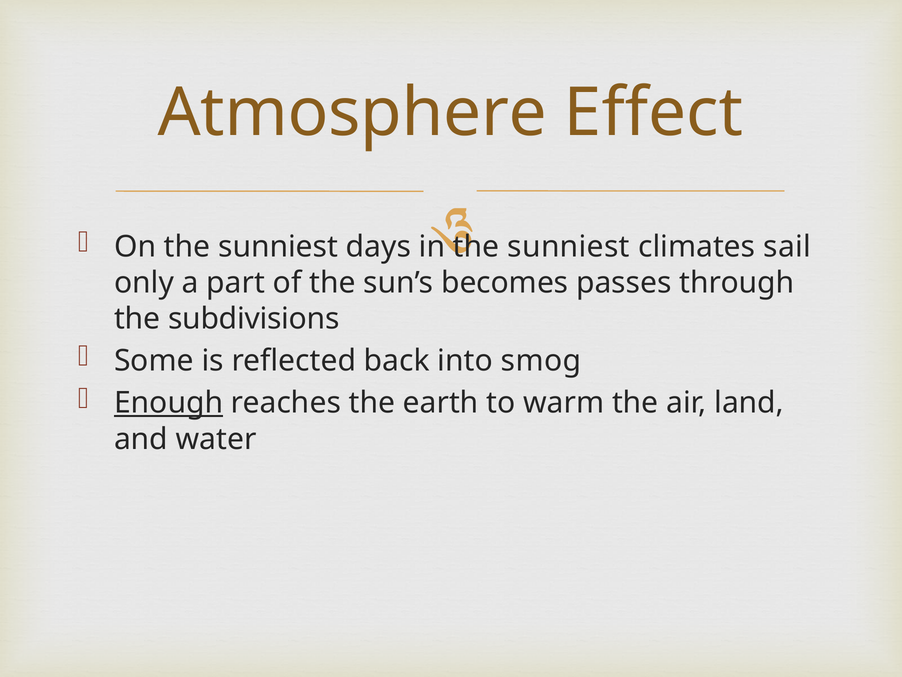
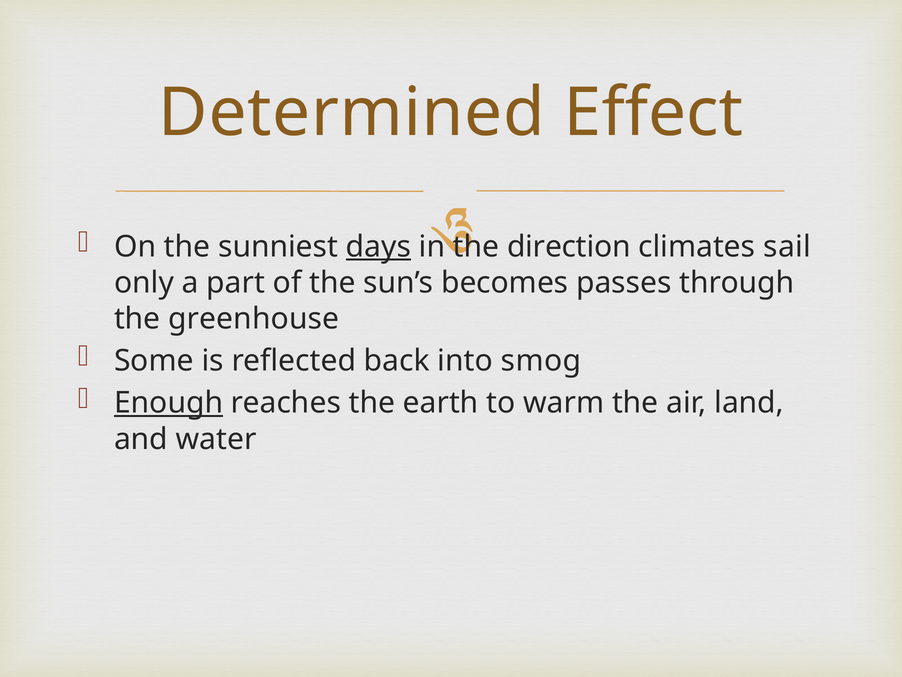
Atmosphere: Atmosphere -> Determined (352, 113)
days underline: none -> present (378, 246)
sunniest: sunniest -> direction (569, 246)
subdivisions: subdivisions -> greenhouse (254, 319)
